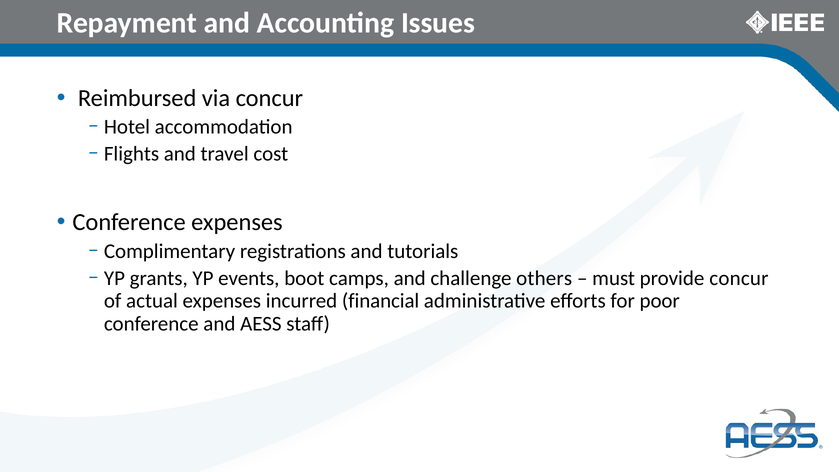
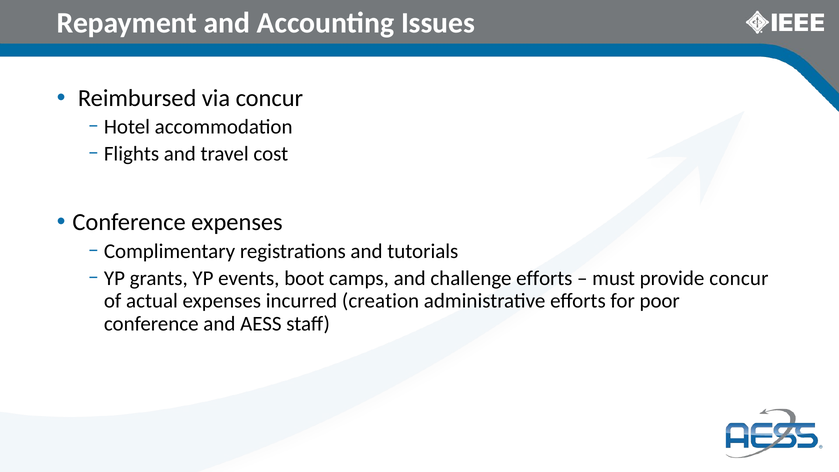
challenge others: others -> efforts (544, 278)
financial: financial -> creation (381, 301)
